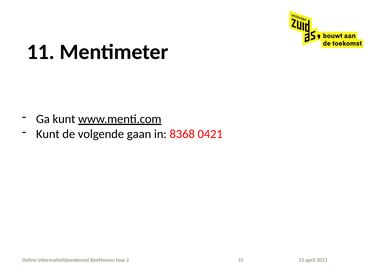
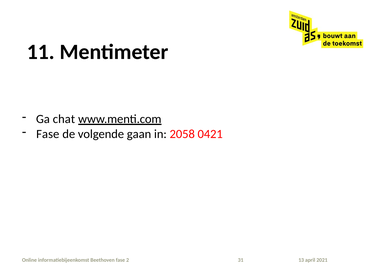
Ga kunt: kunt -> chat (64, 119)
Kunt: Kunt -> Fase (48, 134)
8368: 8368 -> 2058 (182, 134)
